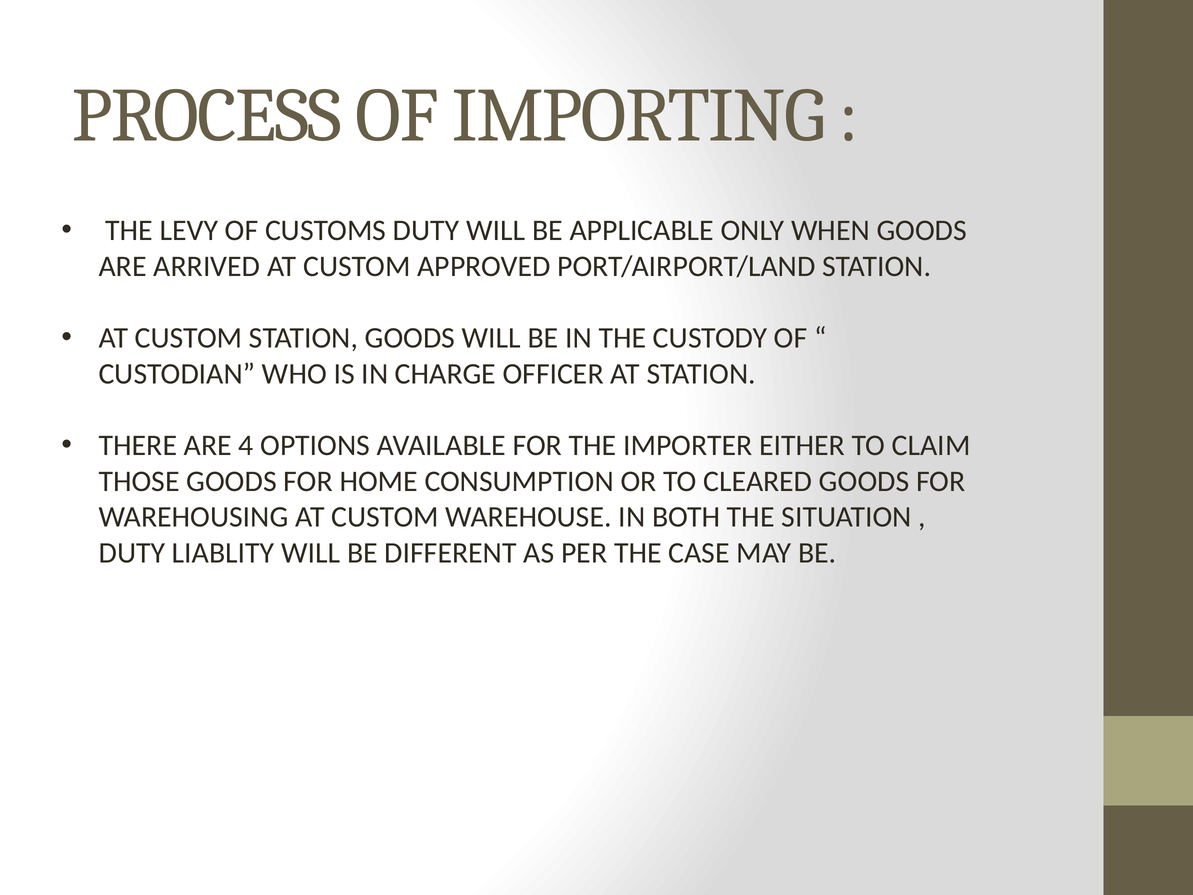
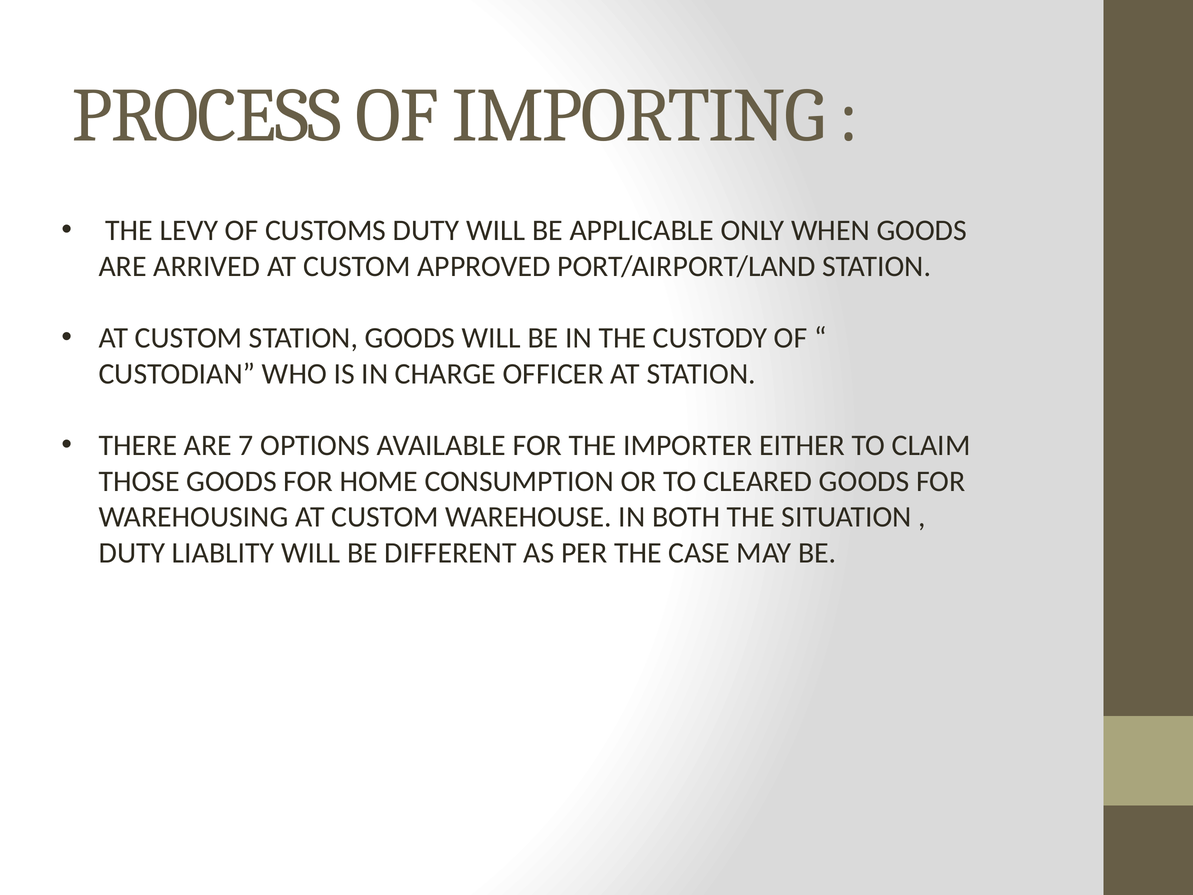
4: 4 -> 7 (246, 445)
